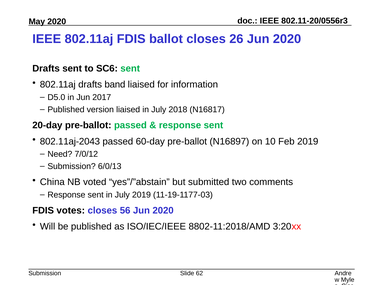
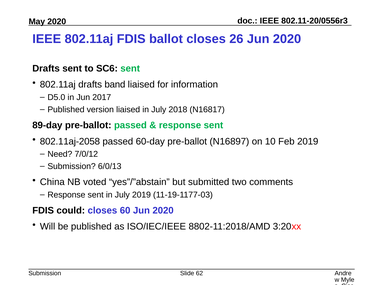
20-day: 20-day -> 89-day (47, 125)
802.11aj-2043: 802.11aj-2043 -> 802.11aj-2058 (70, 141)
votes: votes -> could (71, 210)
56: 56 -> 60 (125, 210)
